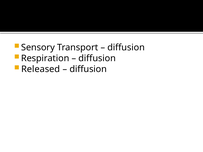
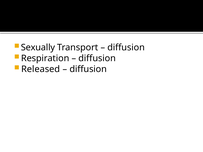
Sensory: Sensory -> Sexually (38, 47)
